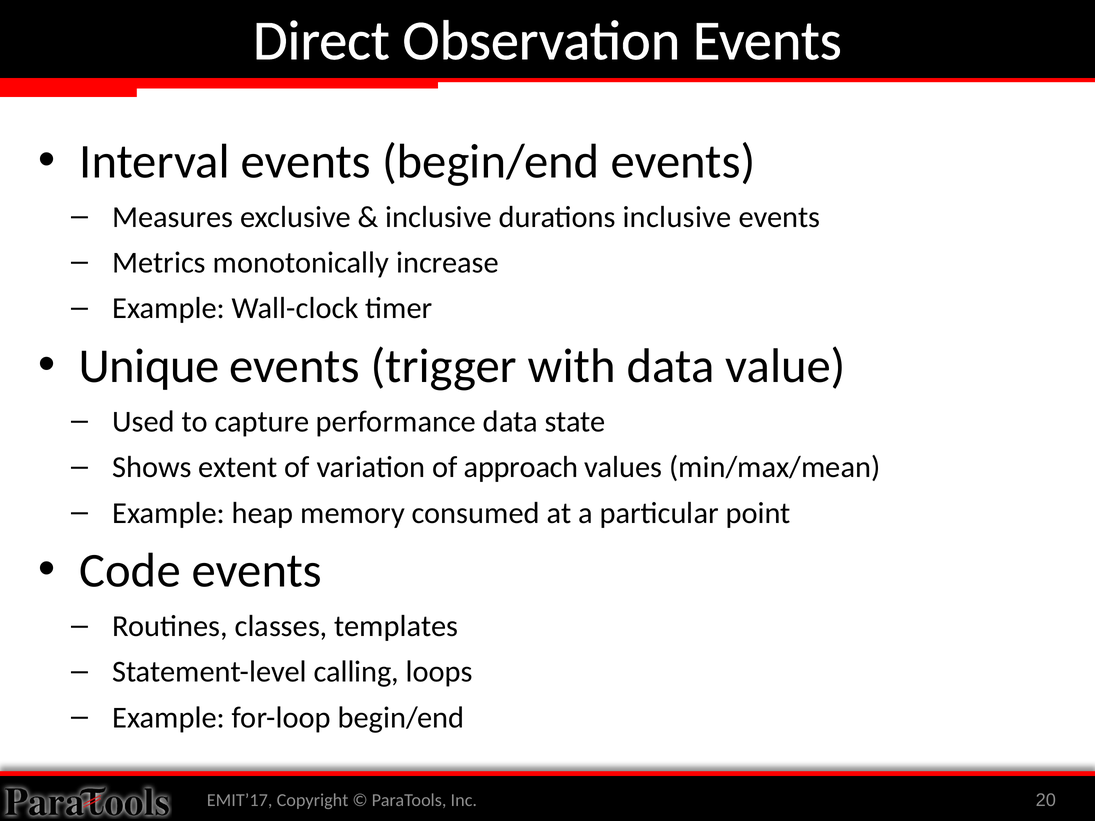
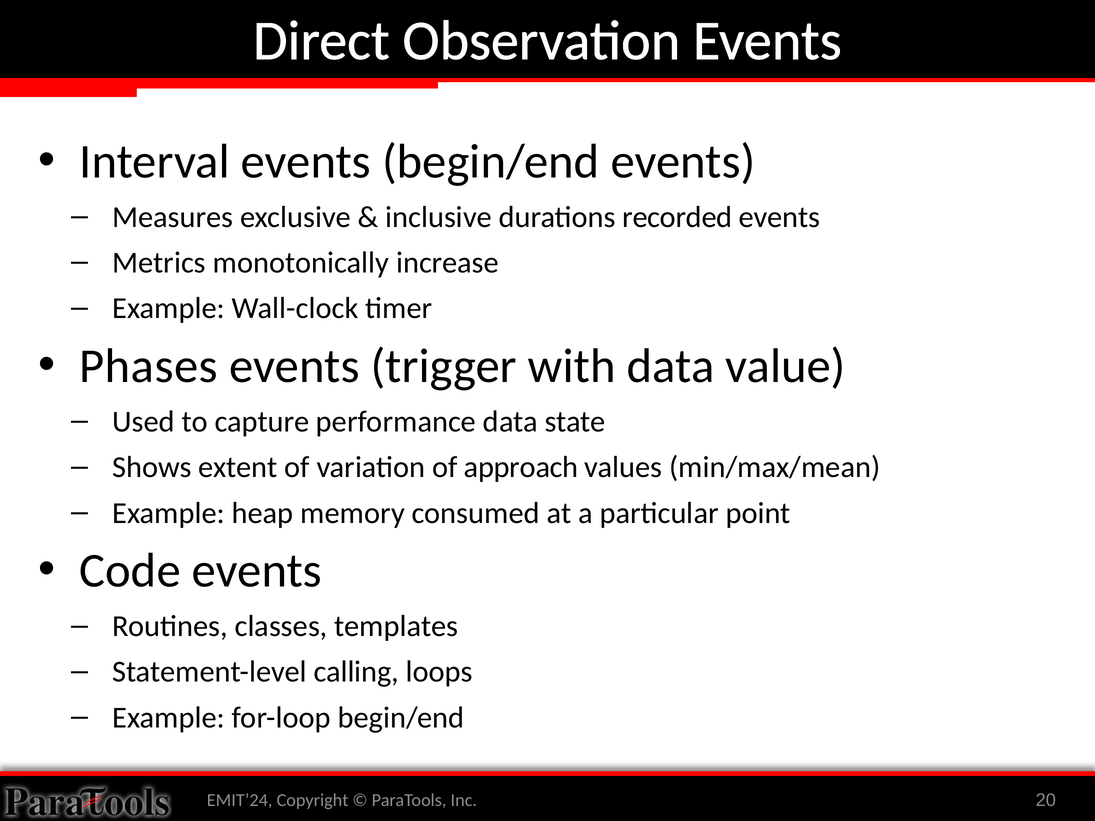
durations inclusive: inclusive -> recorded (677, 217)
Unique: Unique -> Phases (149, 366)
EMIT’17: EMIT’17 -> EMIT’24 (240, 800)
